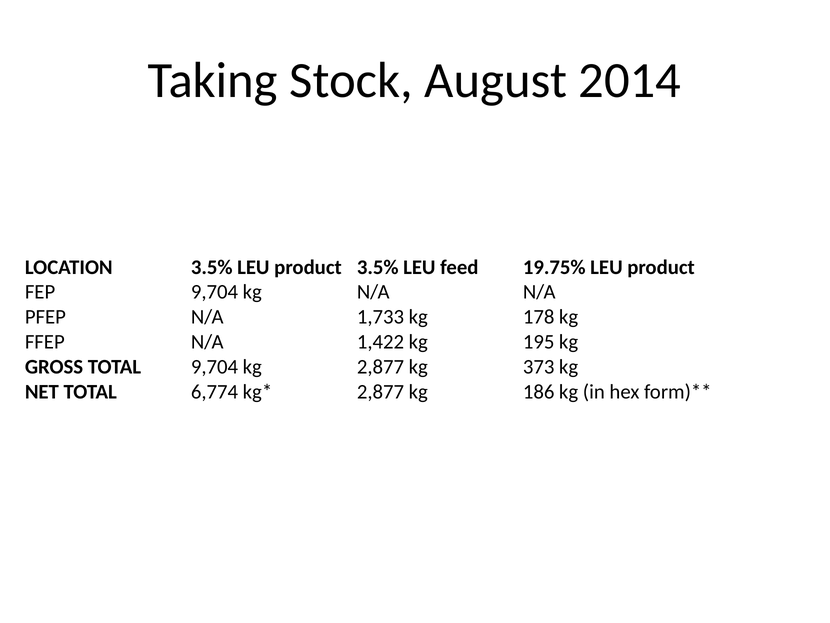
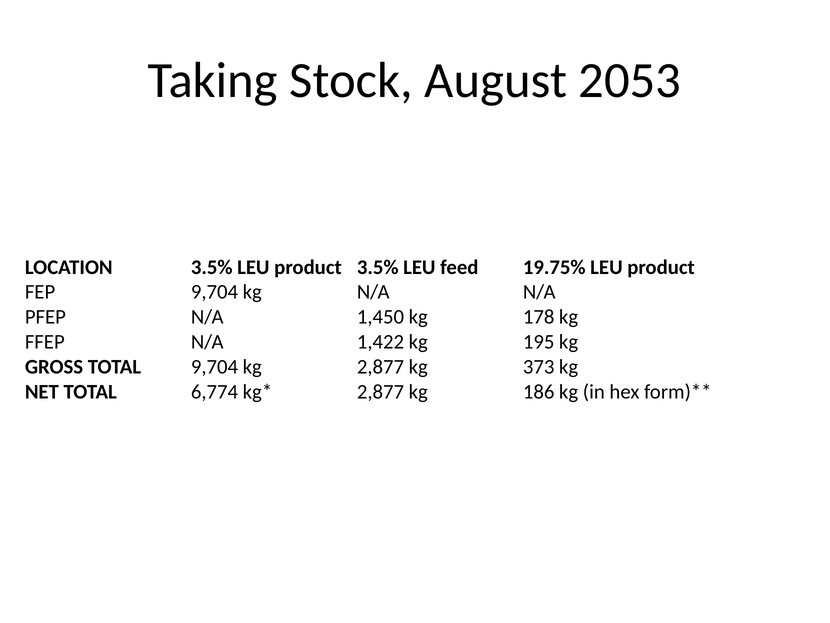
2014: 2014 -> 2053 (630, 80)
1,733: 1,733 -> 1,450 (380, 317)
